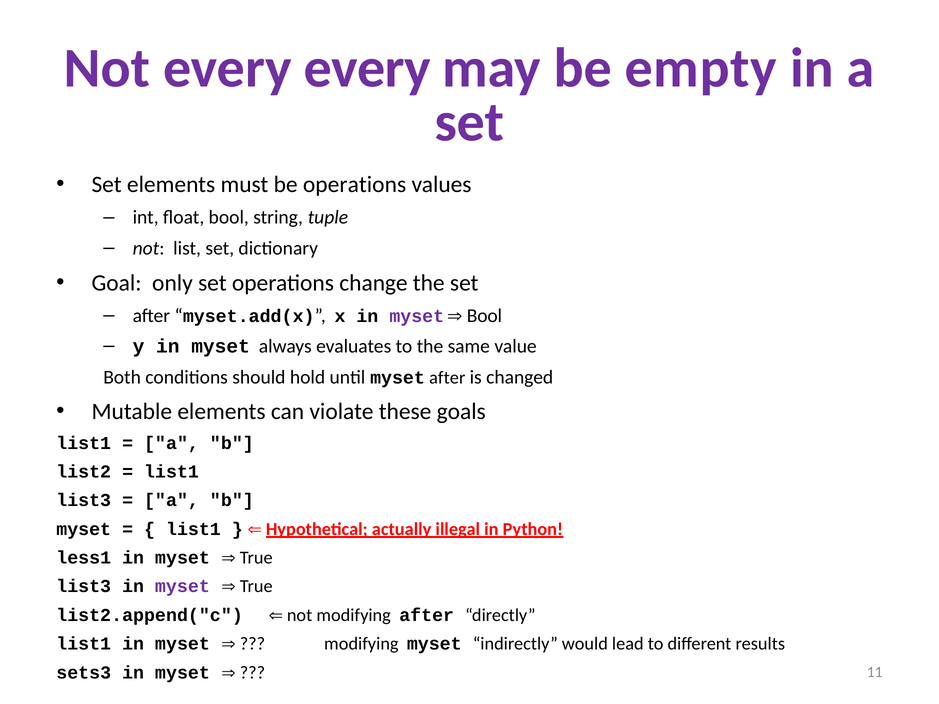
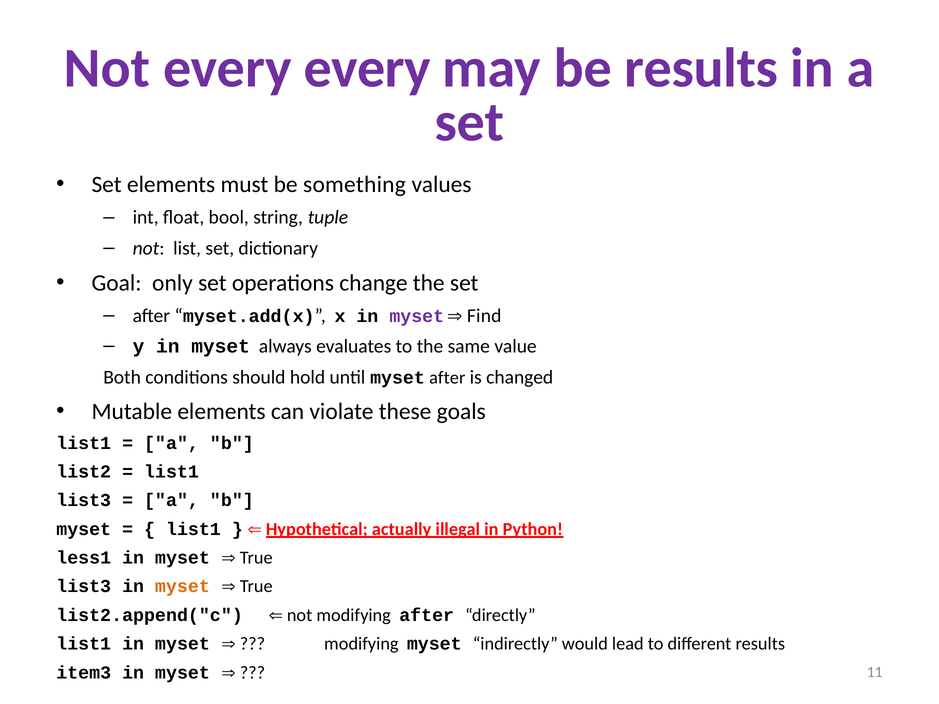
be empty: empty -> results (701, 68)
be operations: operations -> something (354, 185)
Bool: Bool -> Find (484, 316)
myset colour: purple -> orange (182, 587)
sets3: sets3 -> item3 (84, 673)
